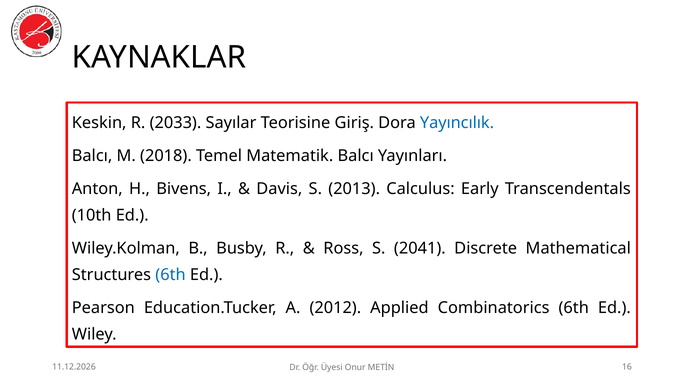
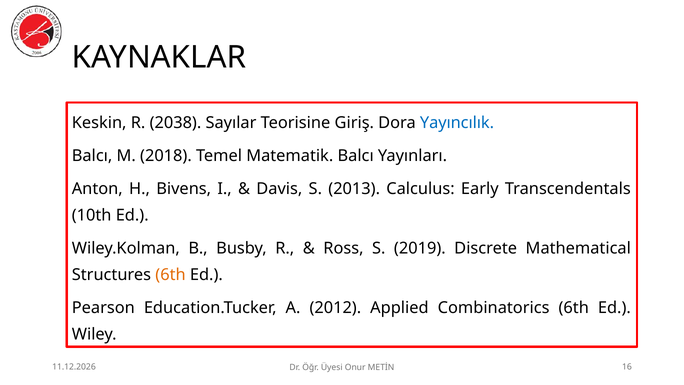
2033: 2033 -> 2038 (175, 123)
2041: 2041 -> 2019 (420, 248)
6th colour: blue -> orange (171, 275)
